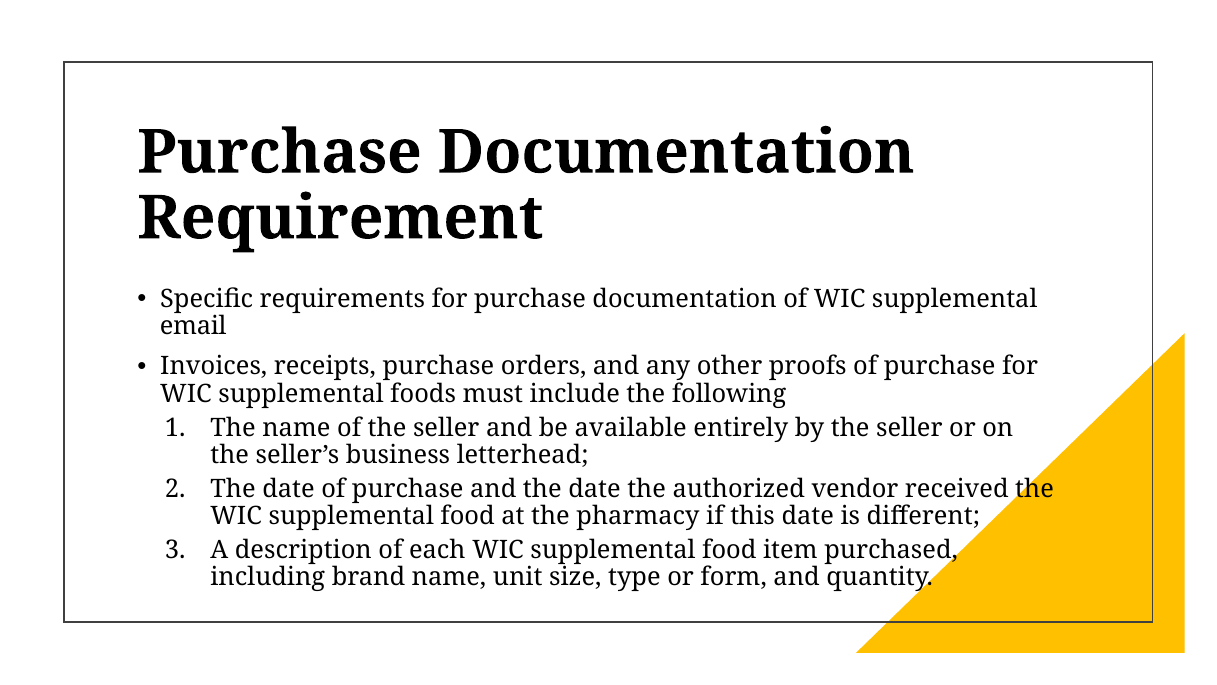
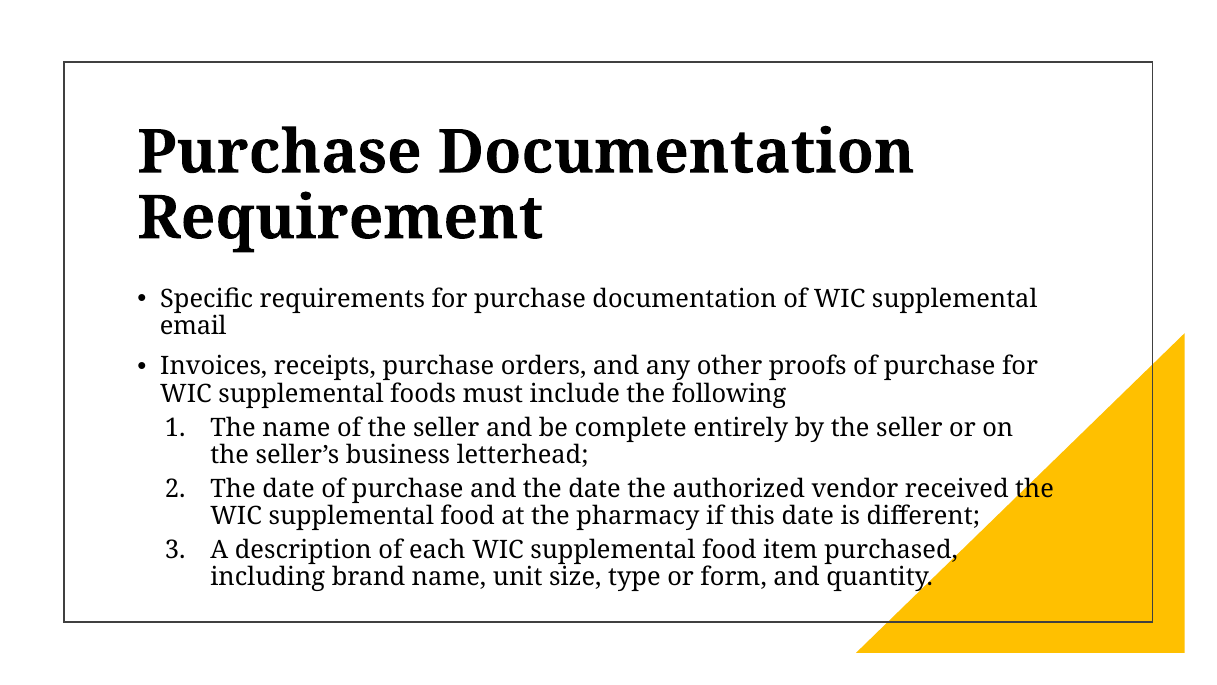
available: available -> complete (631, 428)
